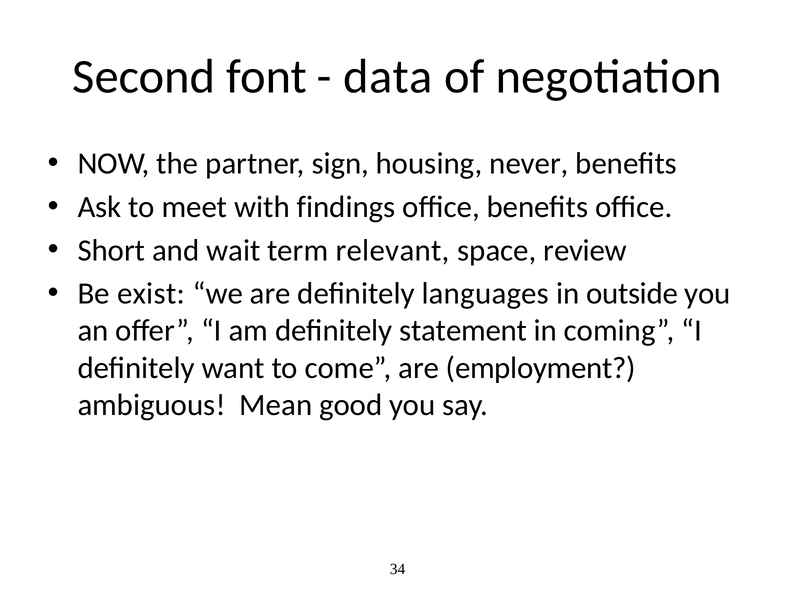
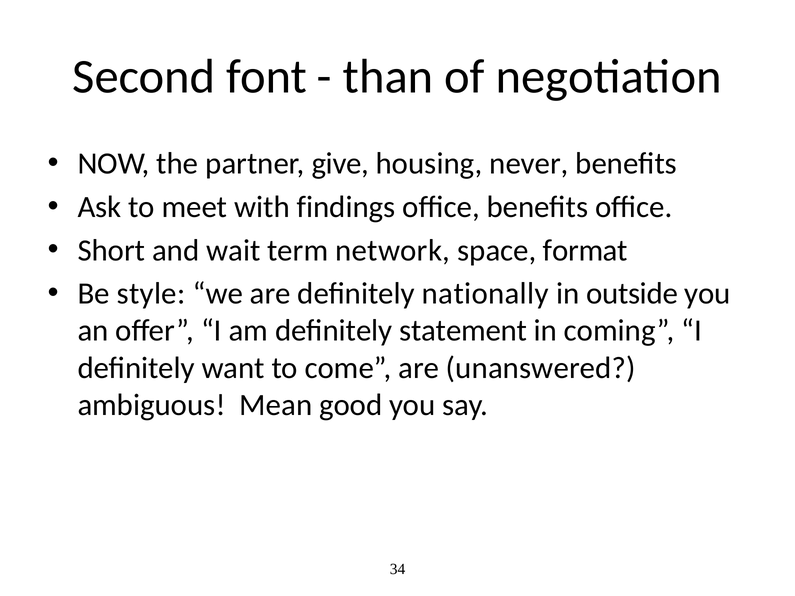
data: data -> than (388, 77)
sign: sign -> give (340, 164)
relevant: relevant -> network (393, 250)
review: review -> format (585, 250)
exist: exist -> style (151, 294)
languages: languages -> nationally (485, 294)
employment: employment -> unanswered (541, 368)
